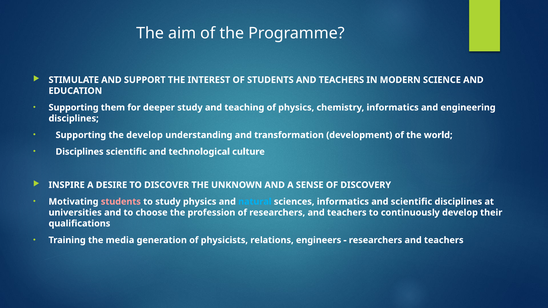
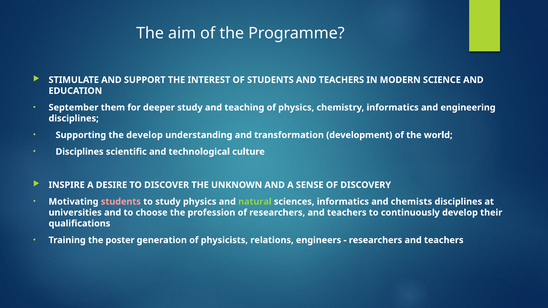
Supporting: Supporting -> September (74, 108)
natural colour: light blue -> light green (255, 202)
and scientific: scientific -> chemists (411, 202)
media: media -> poster (120, 240)
